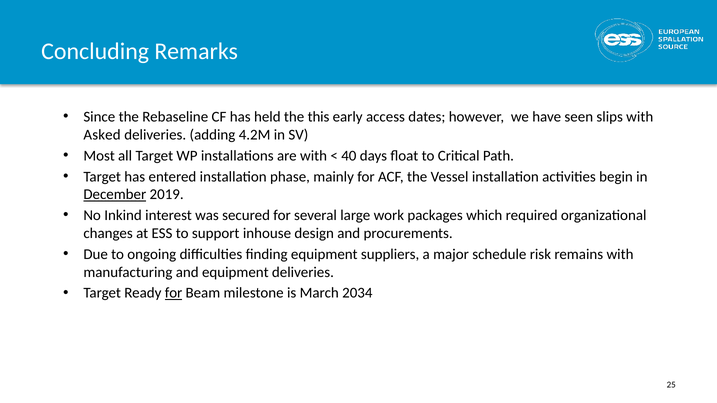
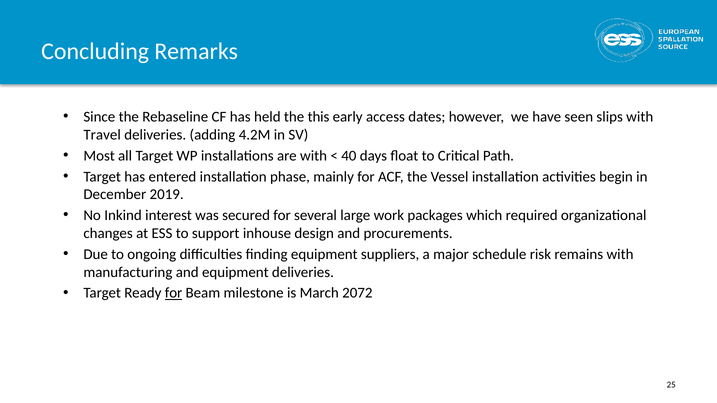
Asked: Asked -> Travel (102, 135)
December underline: present -> none (115, 195)
2034: 2034 -> 2072 (357, 293)
